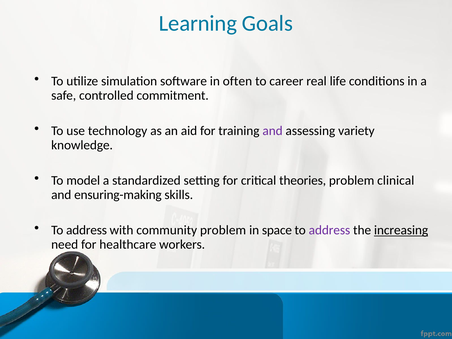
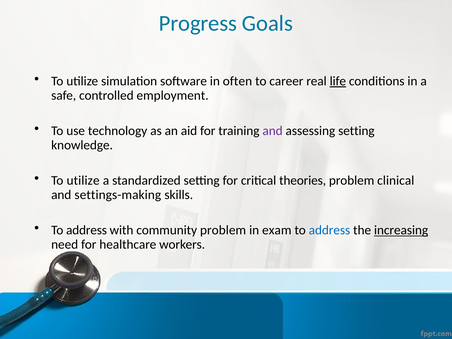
Learning: Learning -> Progress (198, 23)
life underline: none -> present (338, 81)
commitment: commitment -> employment (173, 95)
assessing variety: variety -> setting (356, 131)
model: model -> utilize (83, 181)
ensuring-making: ensuring-making -> settings-making (118, 195)
space: space -> exam (277, 230)
address colour: purple -> blue (329, 230)
